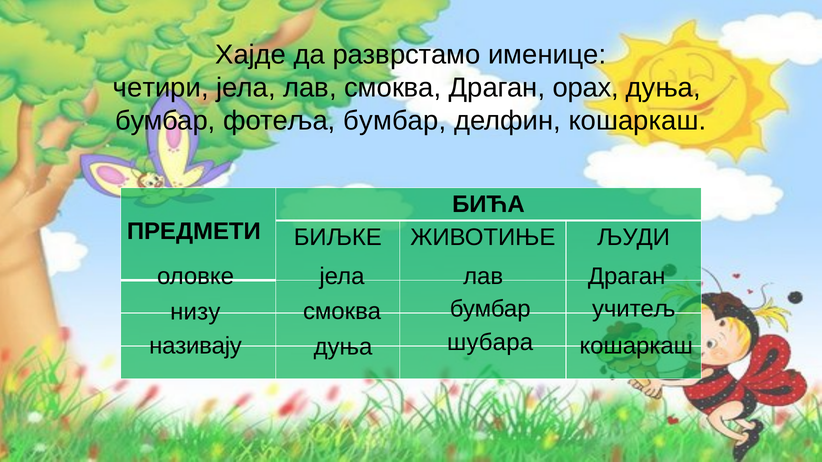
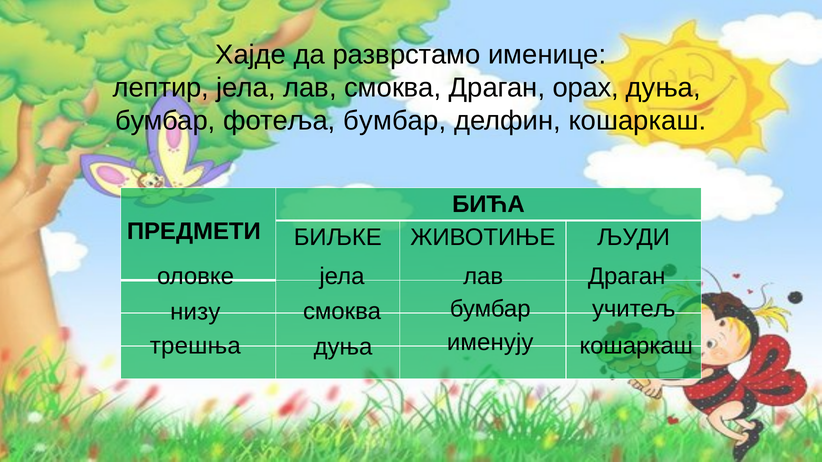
четири: четири -> лептир (161, 88)
називају: називају -> трешња (195, 346)
шубара: шубара -> именују (490, 342)
